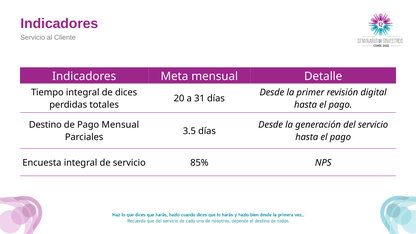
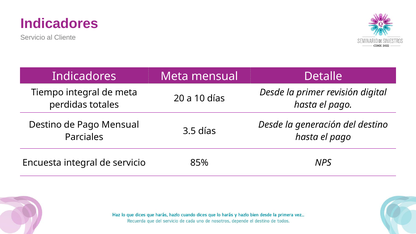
de dices: dices -> meta (126, 92)
31: 31 -> 10 (200, 99)
del servicio: servicio -> destino (373, 125)
